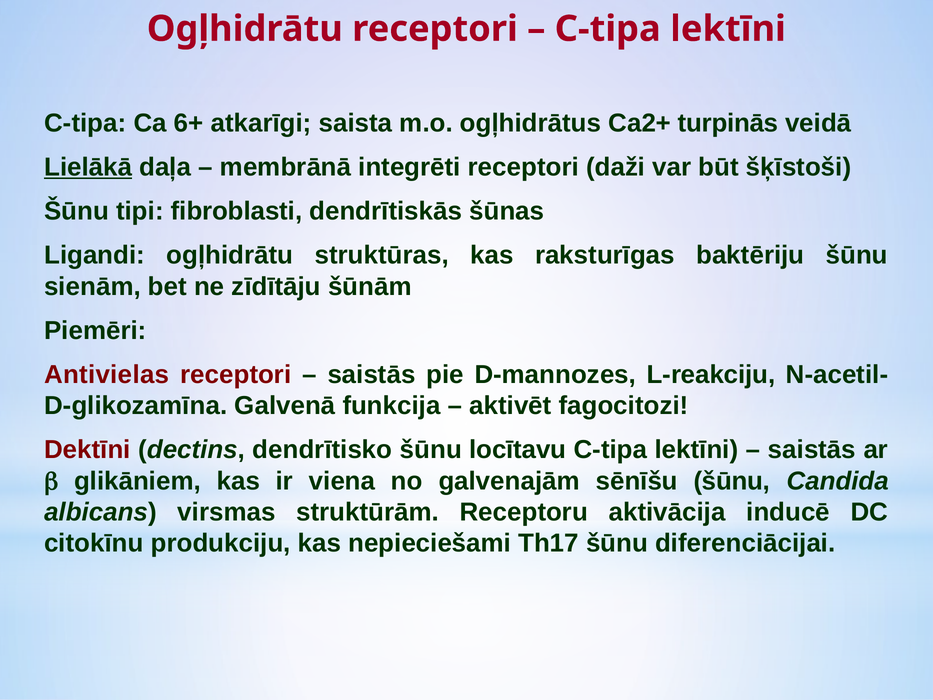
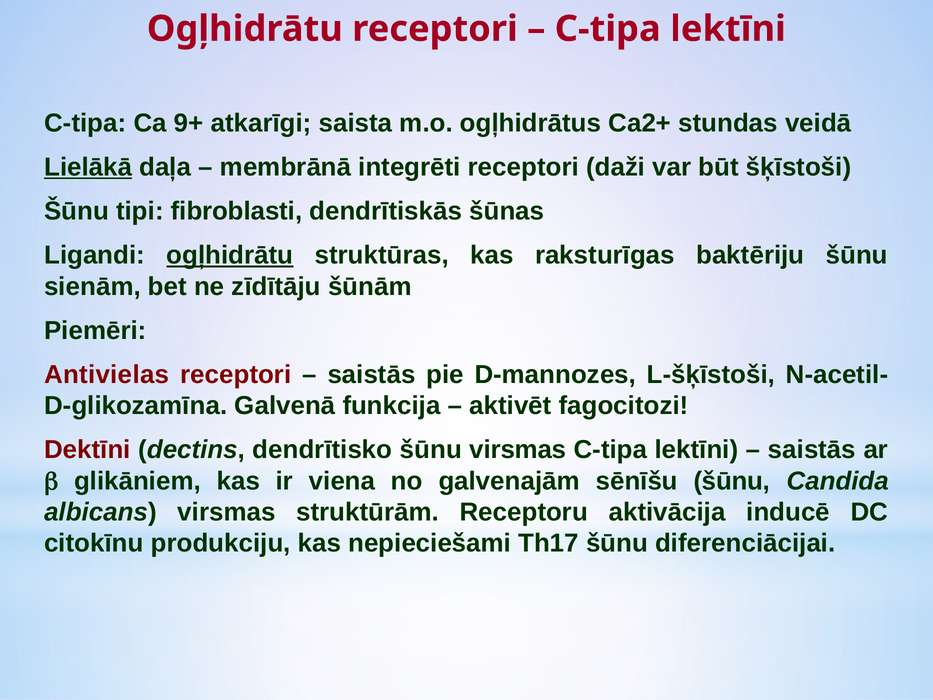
6+: 6+ -> 9+ (189, 123)
turpinās: turpinās -> stundas (728, 123)
ogļhidrātu underline: none -> present (230, 255)
L-reakciju: L-reakciju -> L-šķīstoši (711, 375)
šūnu locītavu: locītavu -> virsmas (518, 450)
